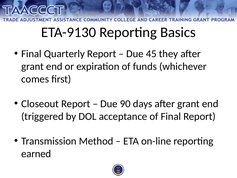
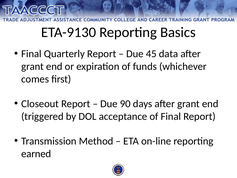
they: they -> data (169, 54)
